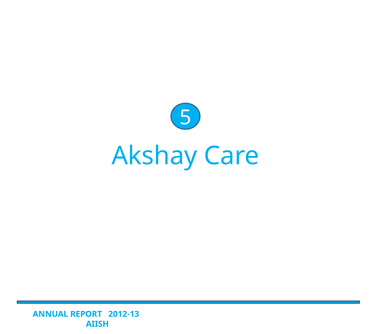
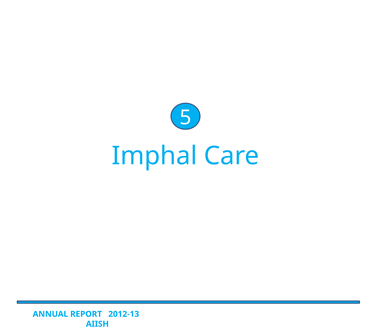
Akshay: Akshay -> Imphal (154, 156)
